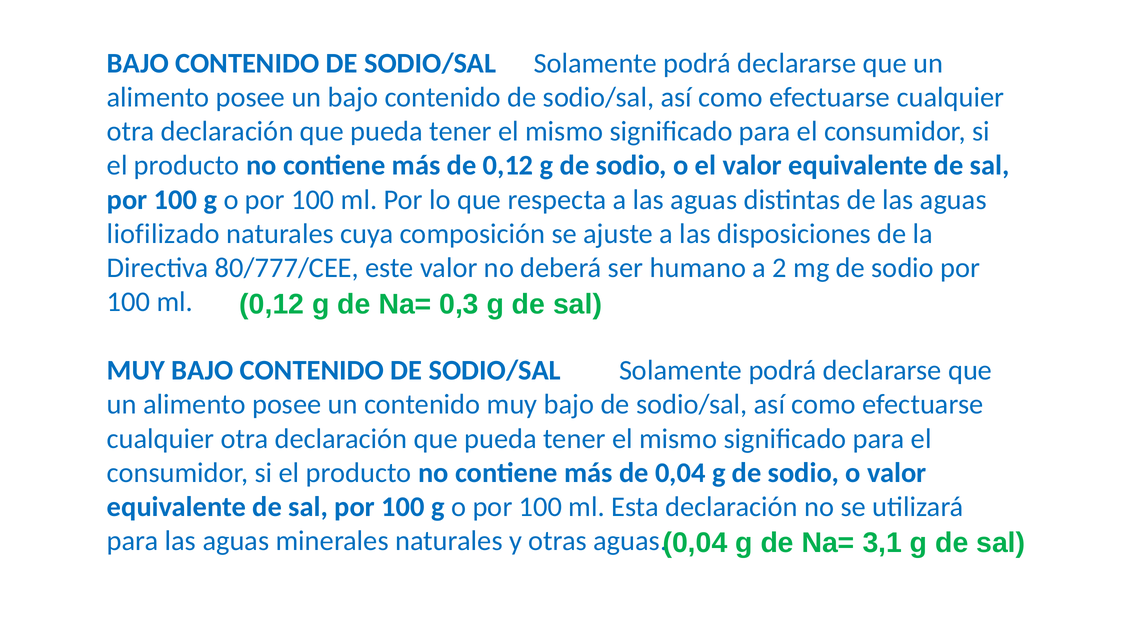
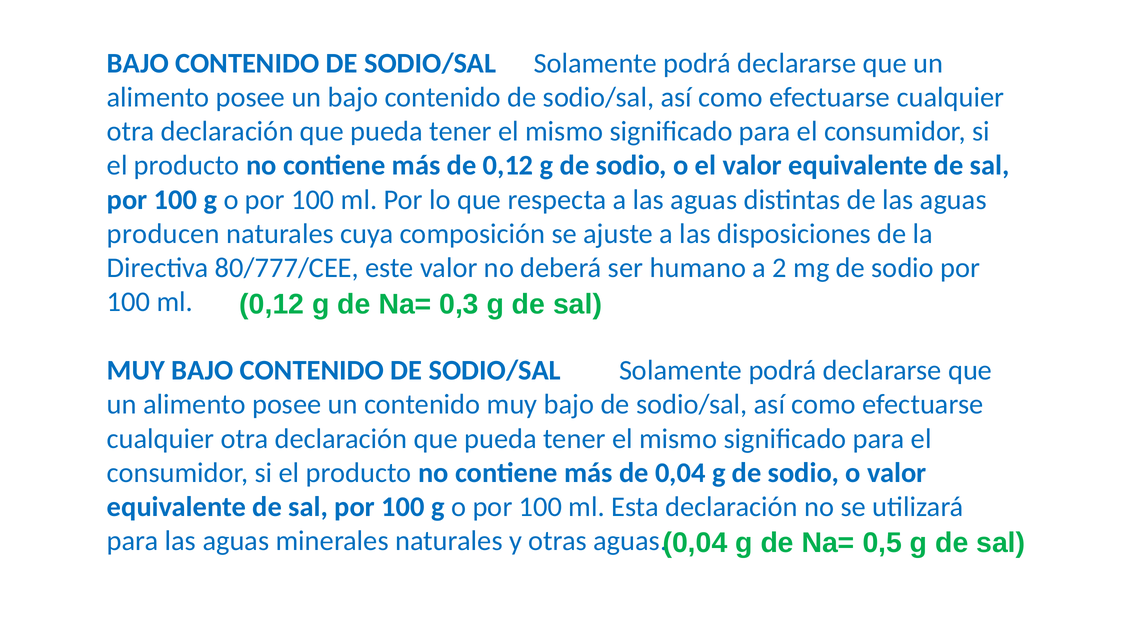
liofilizado: liofilizado -> producen (163, 234)
3,1: 3,1 -> 0,5 (882, 543)
